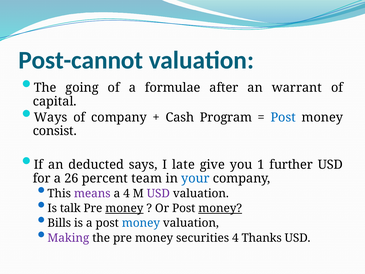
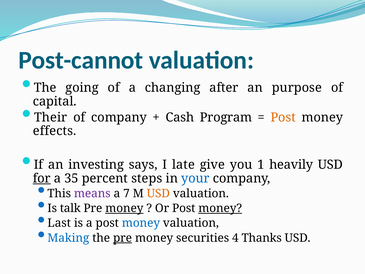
formulae: formulae -> changing (173, 88)
warrant: warrant -> purpose (297, 88)
Ways: Ways -> Their (51, 117)
Post colour: blue -> orange (283, 117)
consist: consist -> effects (55, 131)
deducted: deducted -> investing (96, 165)
further: further -> heavily (291, 165)
for underline: none -> present (42, 178)
26: 26 -> 35 (71, 178)
team: team -> steps (147, 178)
a 4: 4 -> 7 (126, 193)
USD colour: purple -> orange (158, 193)
Bills: Bills -> Last (59, 223)
Making colour: purple -> blue (68, 238)
pre underline: none -> present (123, 238)
